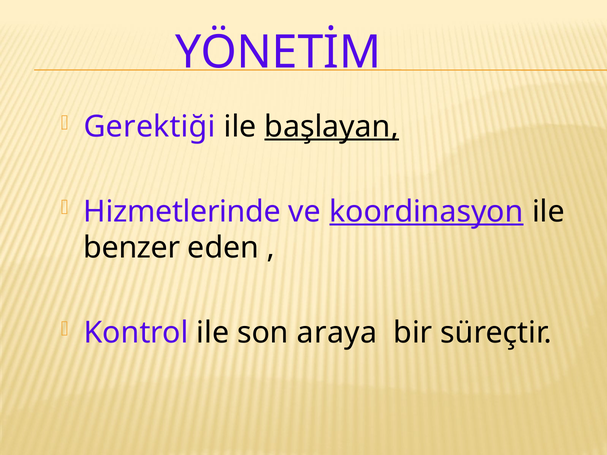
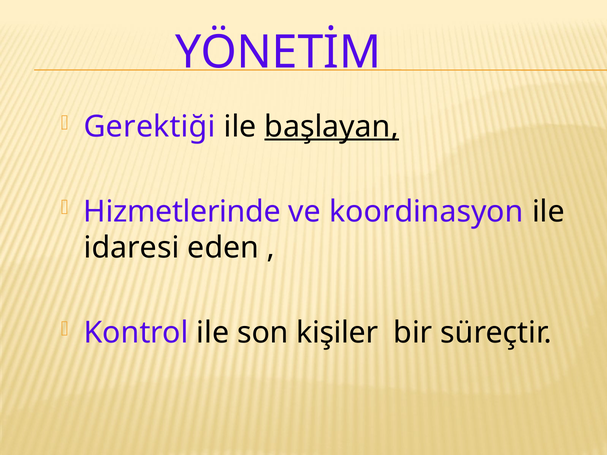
koordinasyon underline: present -> none (426, 212)
benzer: benzer -> idaresi (132, 248)
araya: araya -> kişiler (337, 333)
